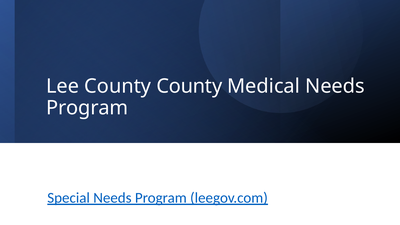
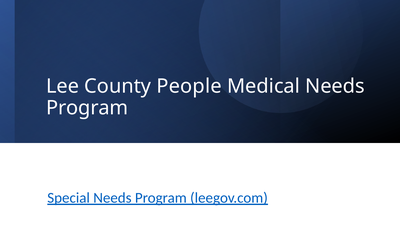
County County: County -> People (189, 86)
